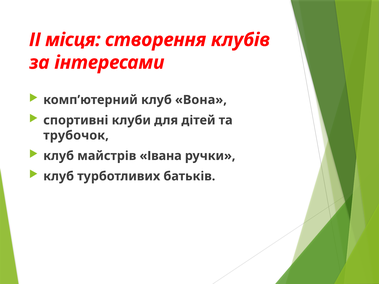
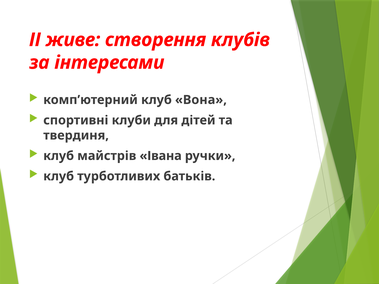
місця: місця -> живе (73, 40)
трубочок: трубочок -> твердиня (76, 136)
